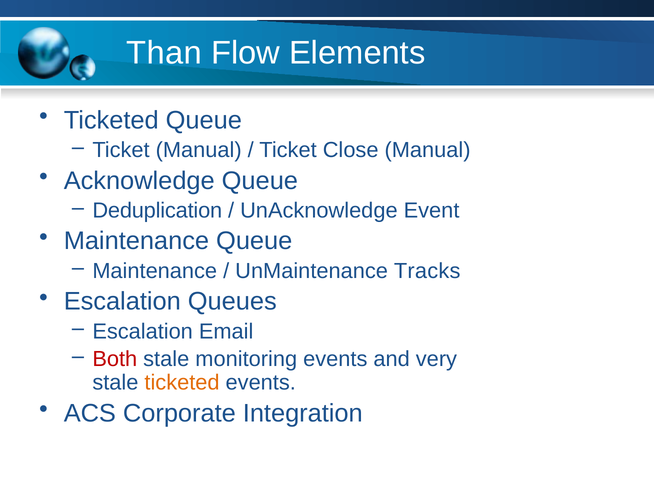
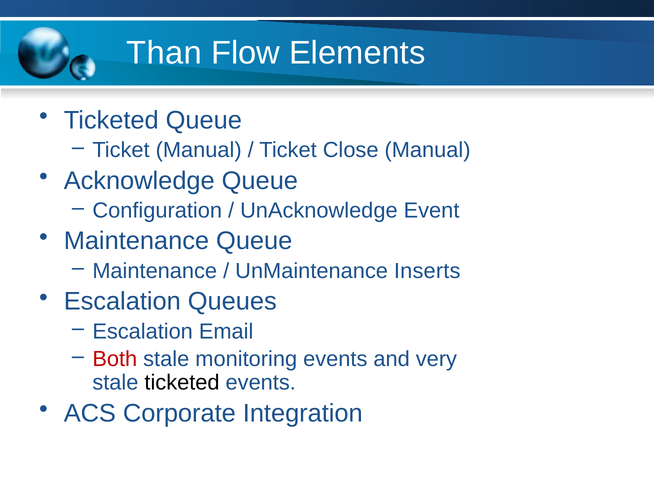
Deduplication: Deduplication -> Configuration (157, 211)
Tracks: Tracks -> Inserts (427, 271)
ticketed colour: orange -> black (182, 383)
